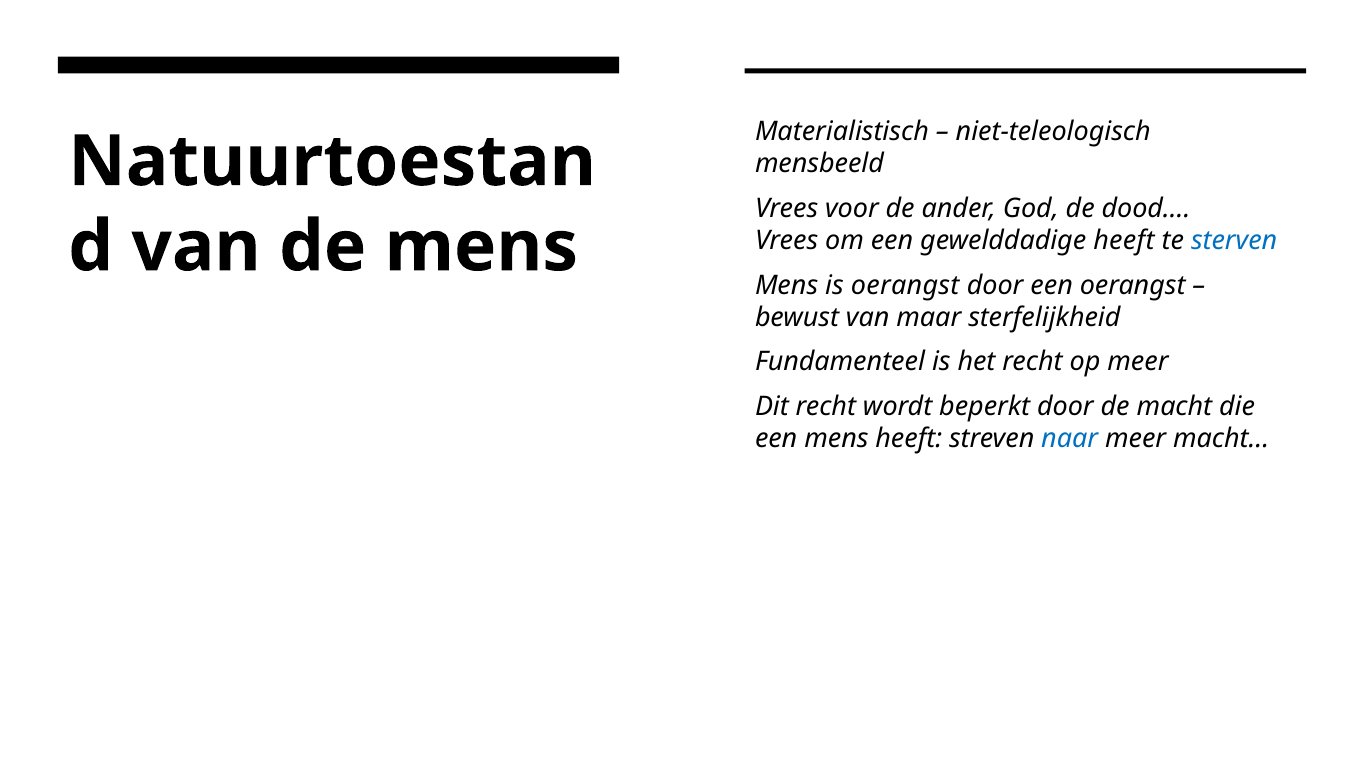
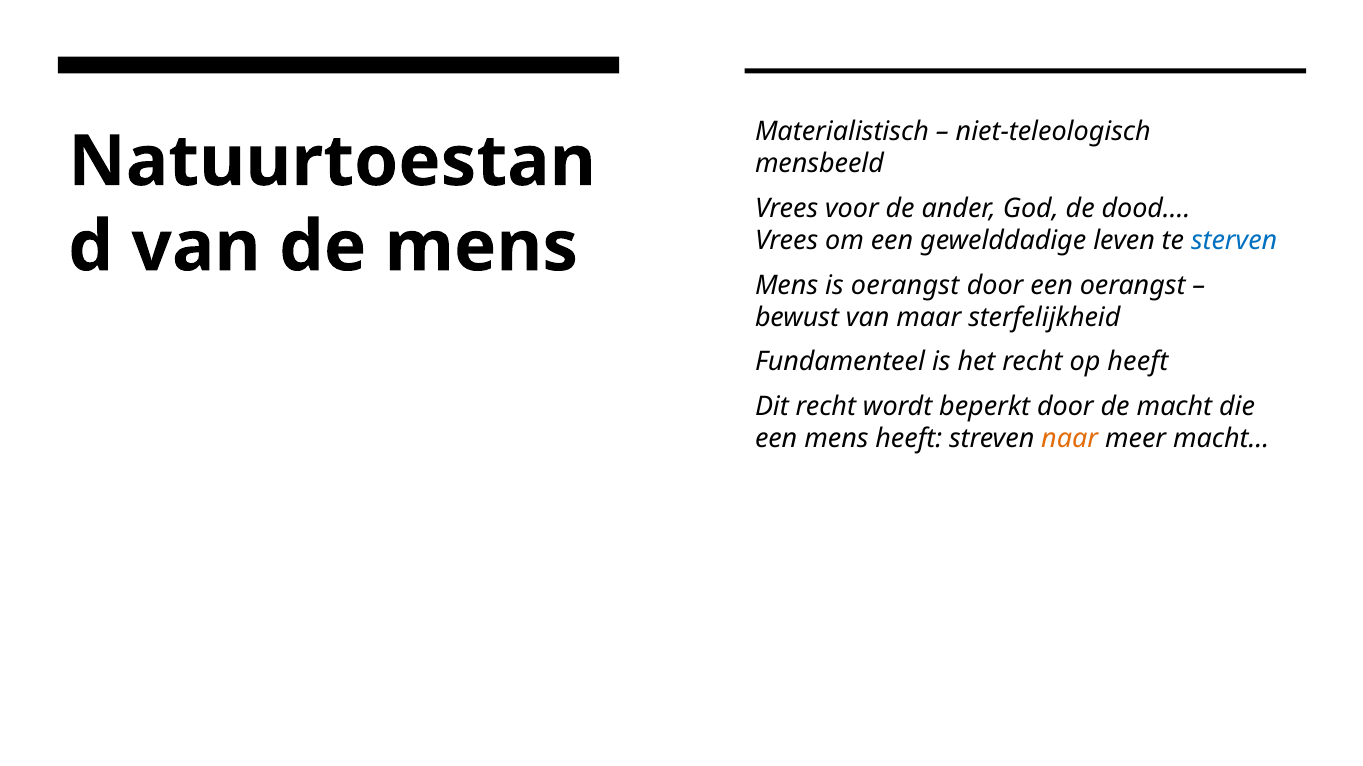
gewelddadige heeft: heeft -> leven (1124, 241)
op meer: meer -> heeft (1138, 362)
naar colour: blue -> orange (1070, 439)
